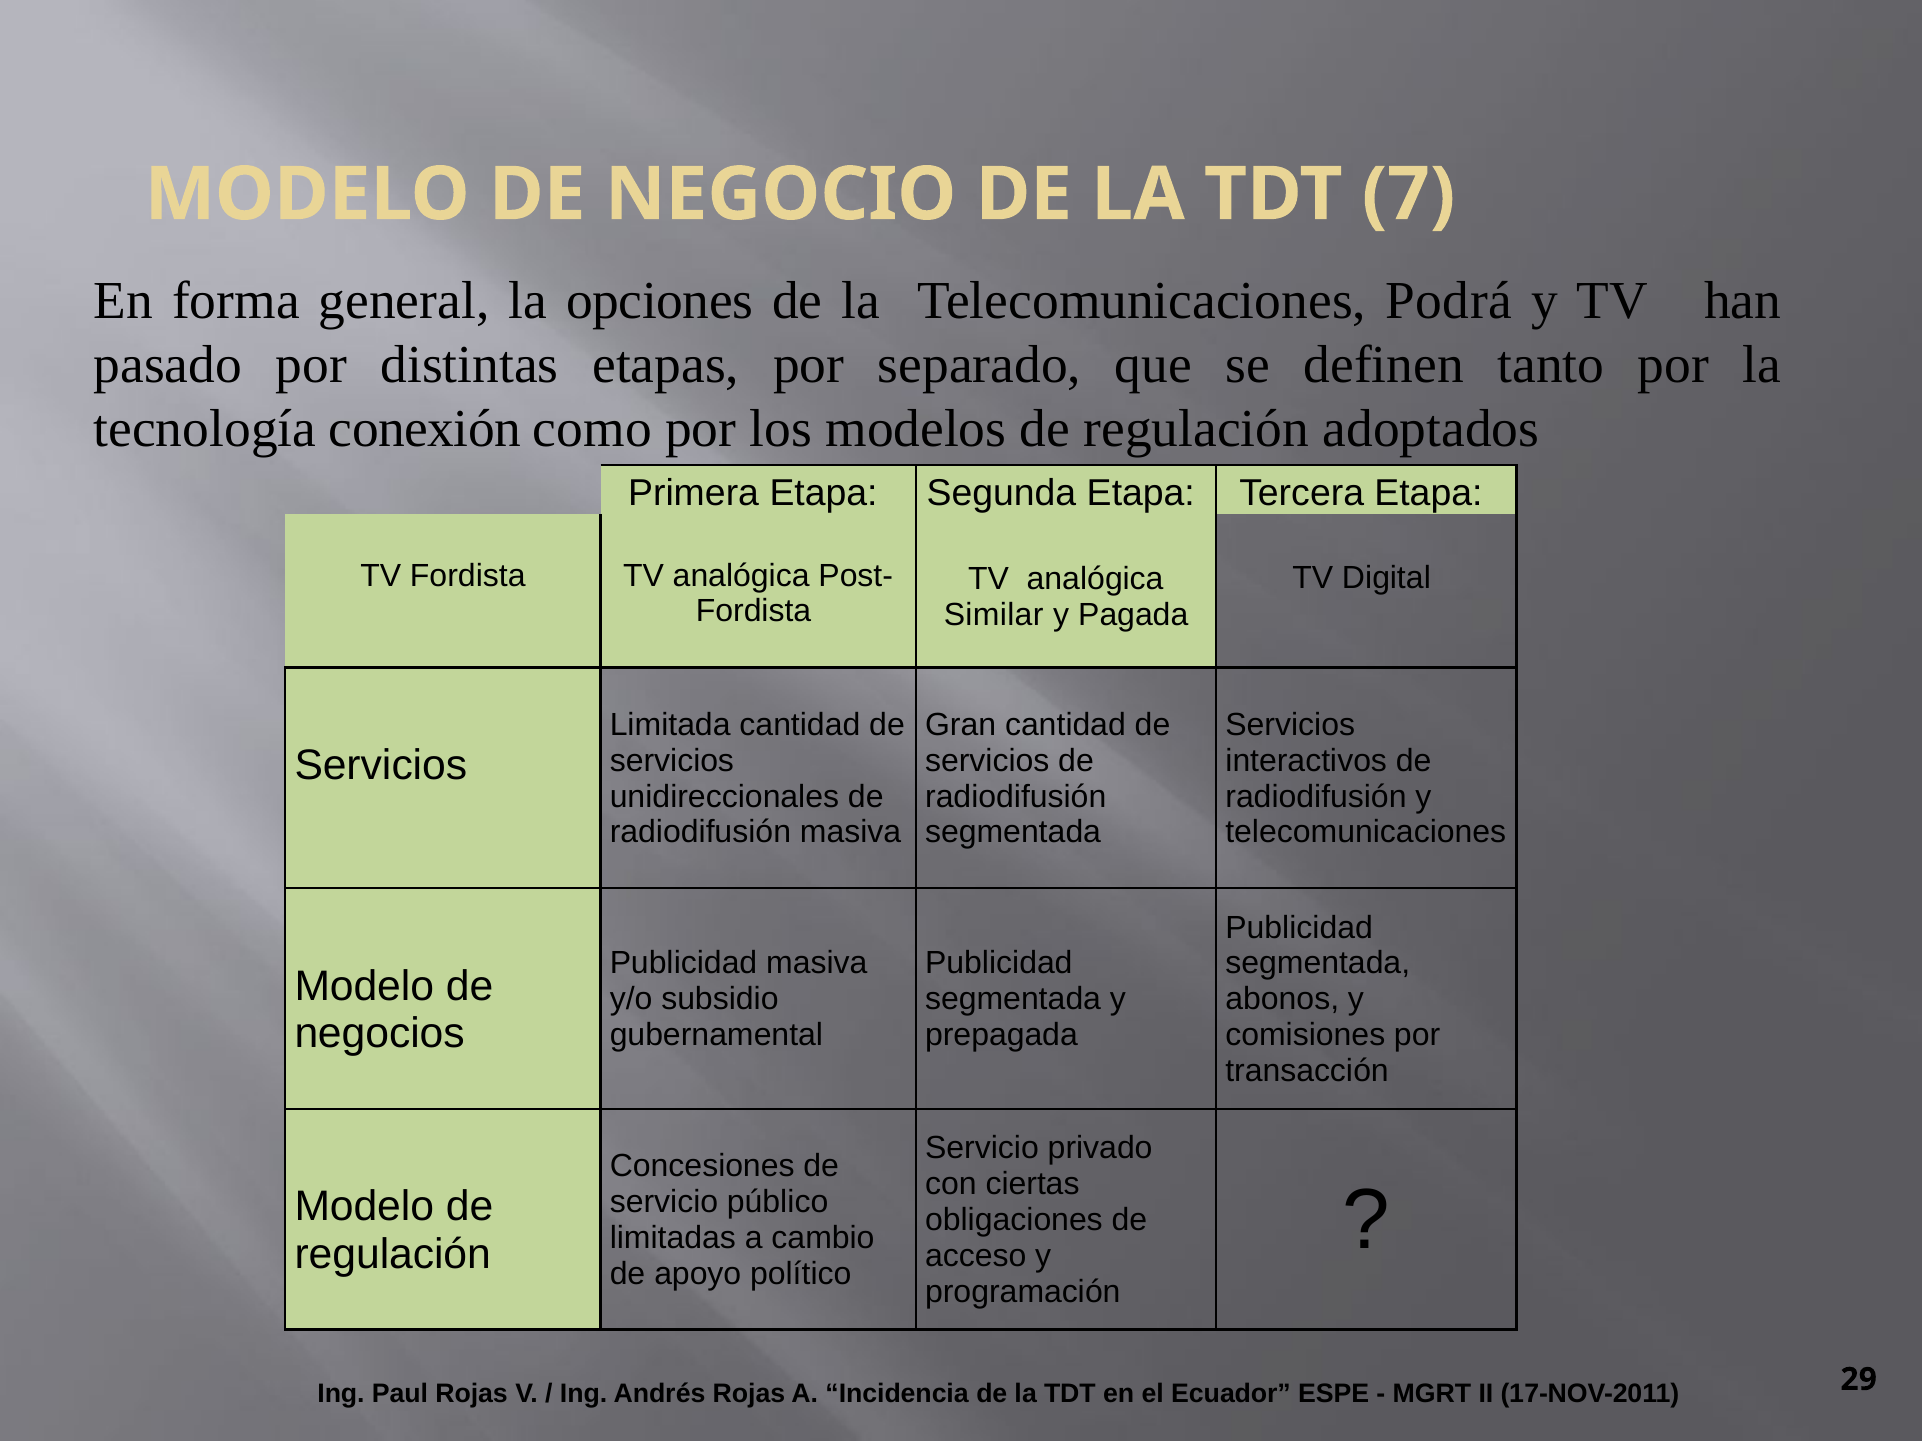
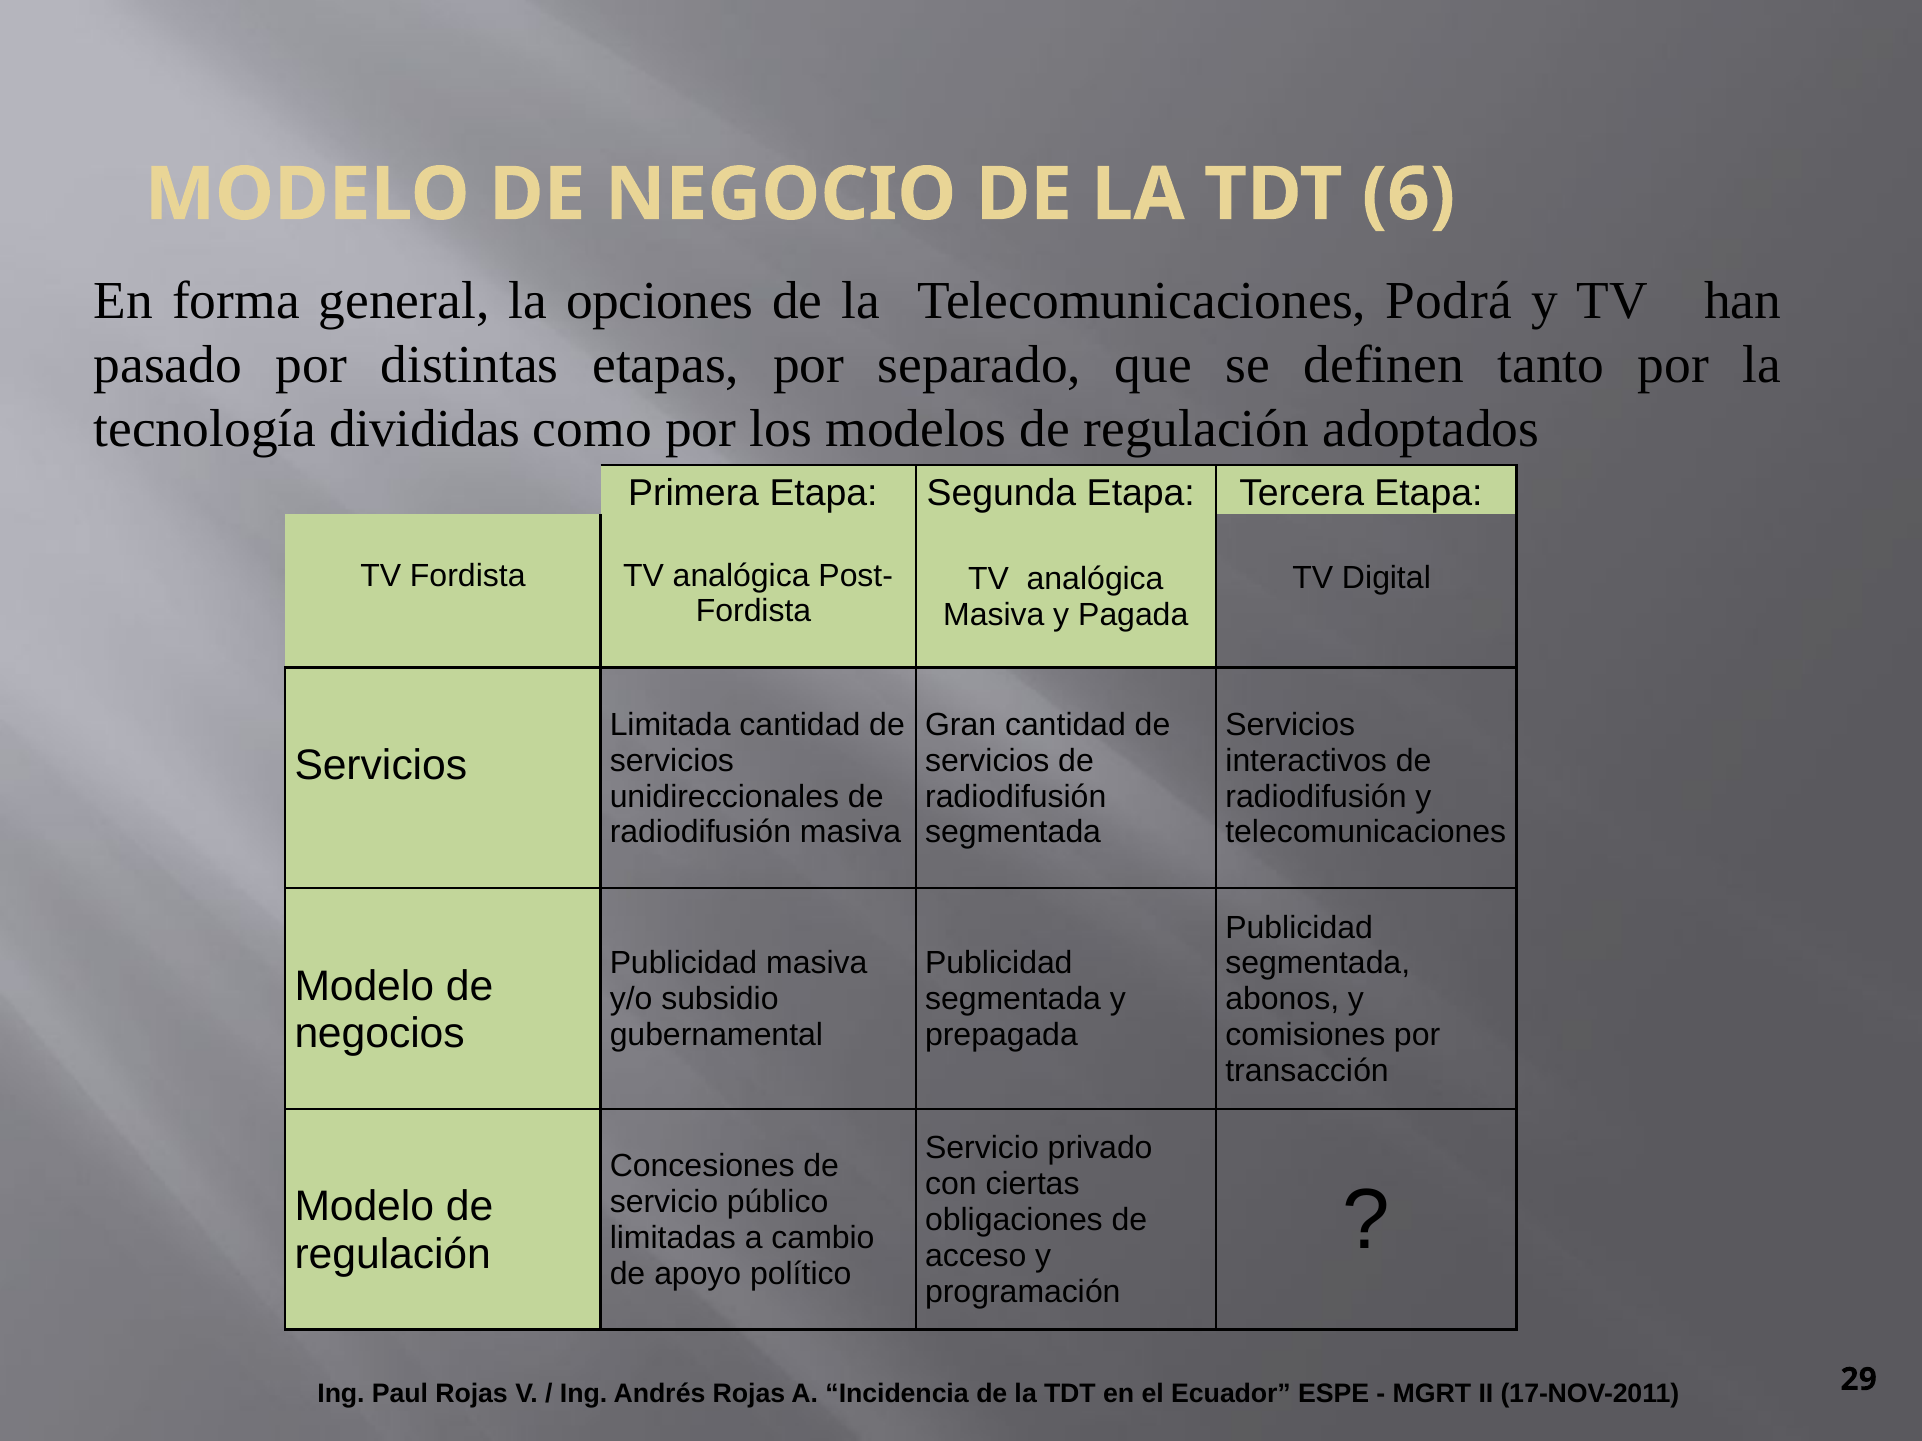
7: 7 -> 6 (1409, 195)
conexión: conexión -> divididas (425, 429)
Similar: Similar -> Masiva (994, 615)
